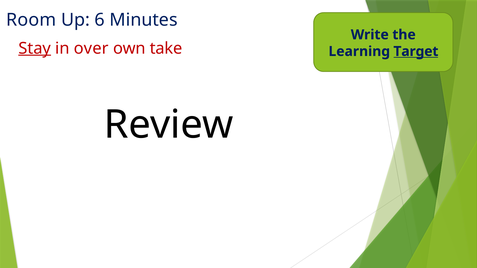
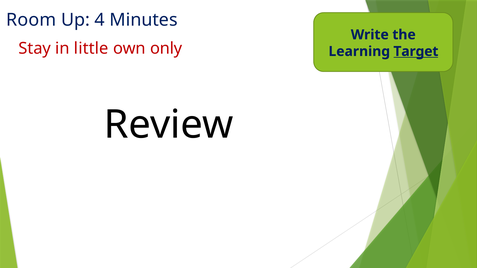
6: 6 -> 4 (100, 20)
Stay underline: present -> none (35, 48)
over: over -> little (91, 48)
take: take -> only (166, 48)
